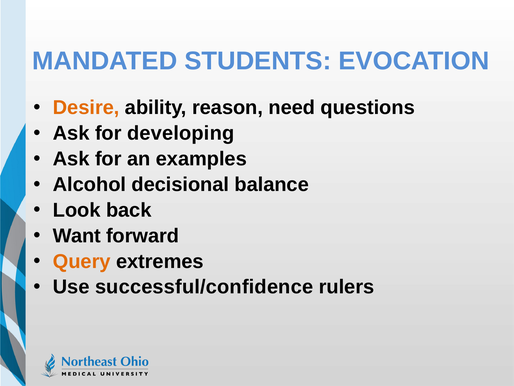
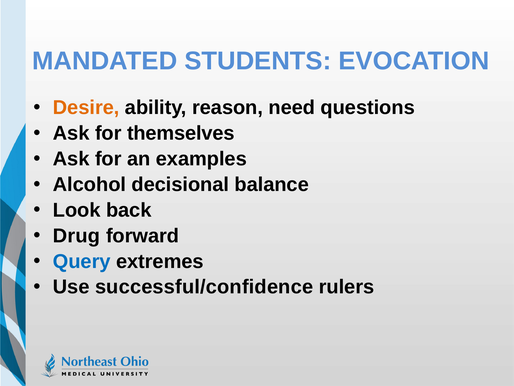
developing: developing -> themselves (181, 133)
Want: Want -> Drug (77, 235)
Query colour: orange -> blue (82, 261)
